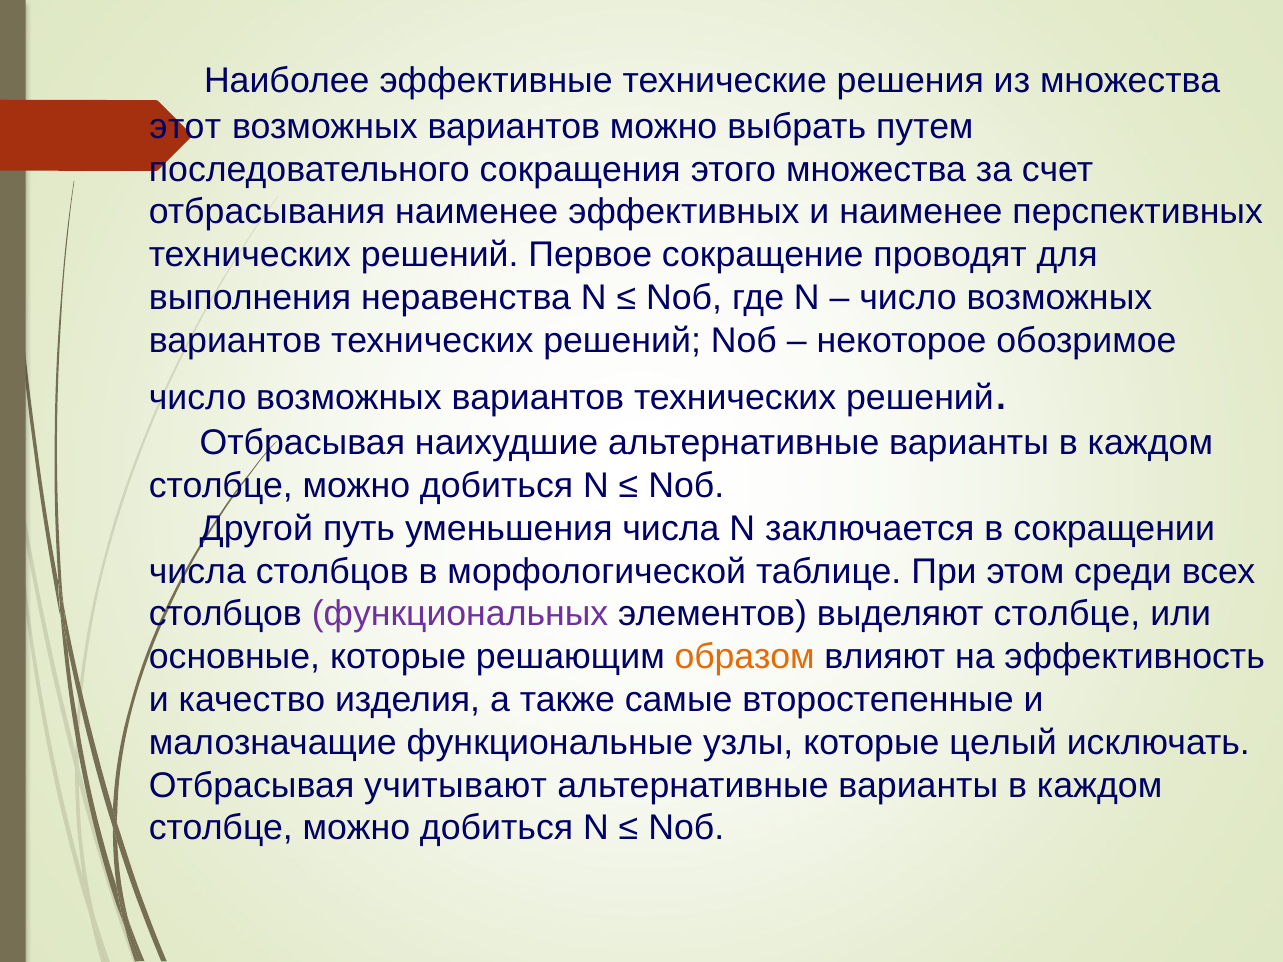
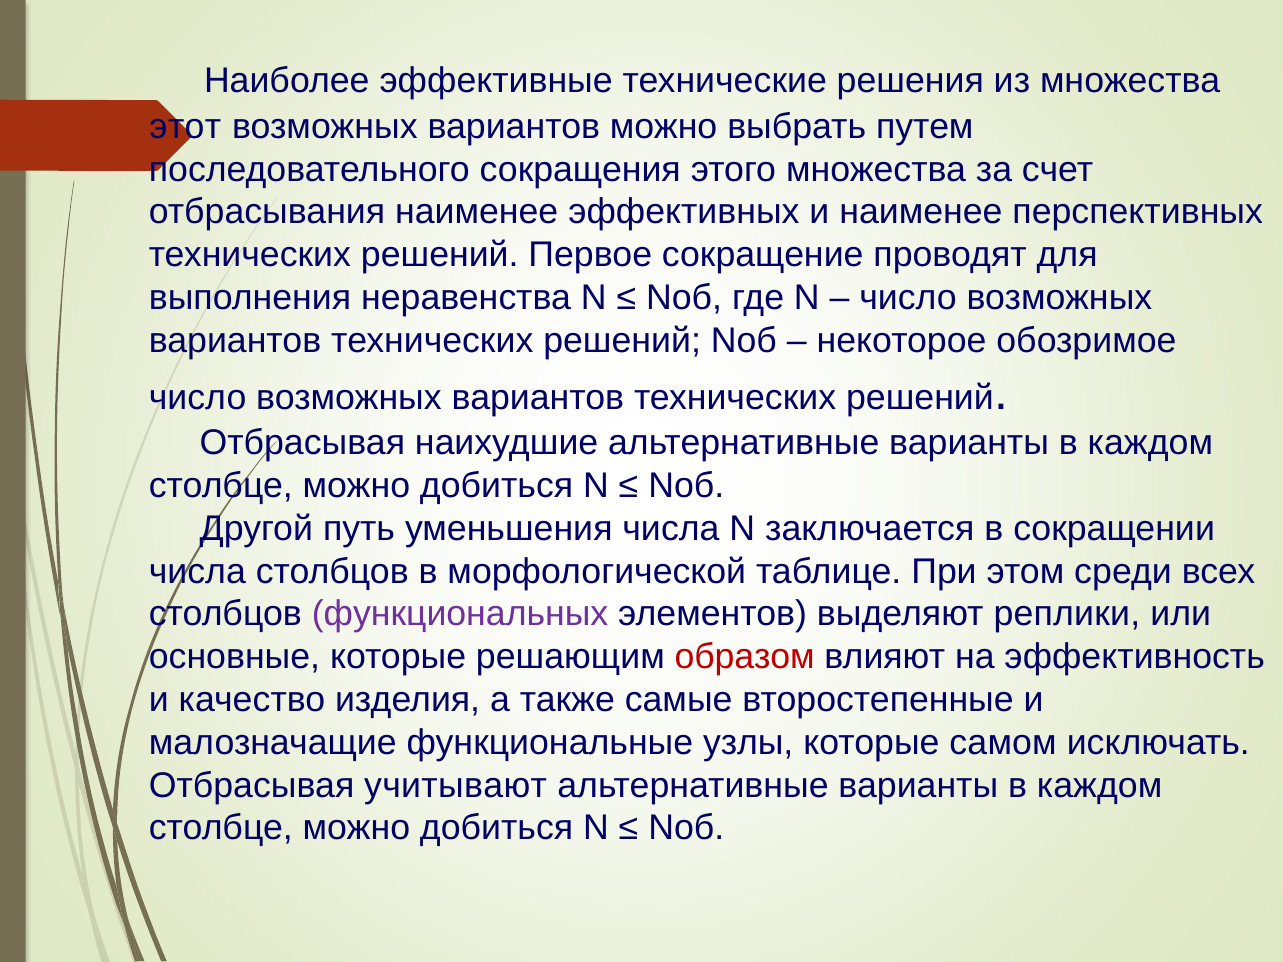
выделяют столбце: столбце -> реплики (1067, 614)
образом colour: orange -> red (745, 657)
целый: целый -> самом (1003, 743)
